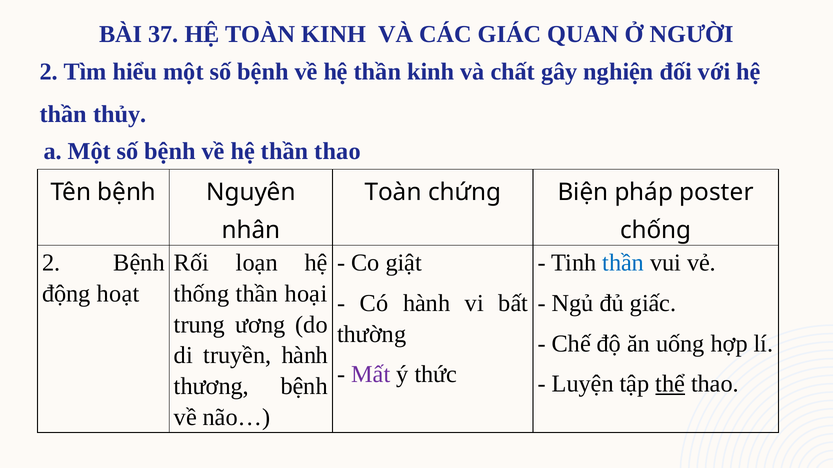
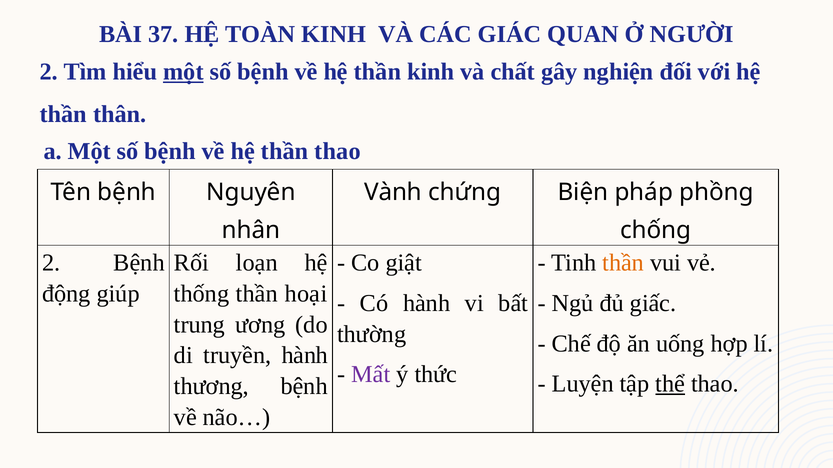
một underline: none -> present (183, 72)
thủy: thủy -> thân (120, 114)
Toàn: Toàn -> Vành (393, 192)
poster: poster -> phồng (717, 192)
thần colour: blue -> orange (623, 263)
hoạt: hoạt -> giúp (118, 294)
